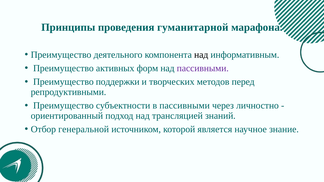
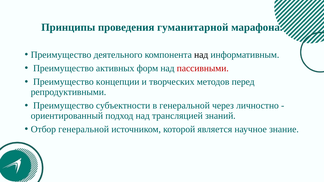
пассивными colour: purple -> red (203, 68)
поддержки: поддержки -> концепции (118, 82)
в пассивными: пассивными -> генеральной (185, 106)
